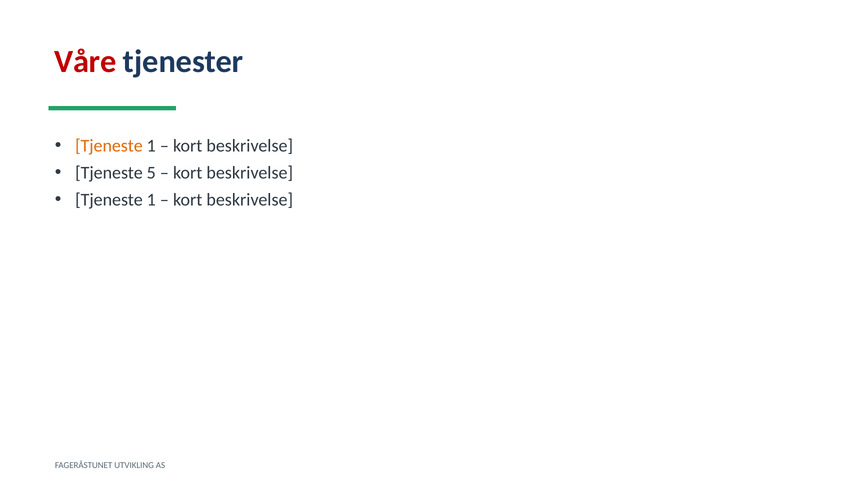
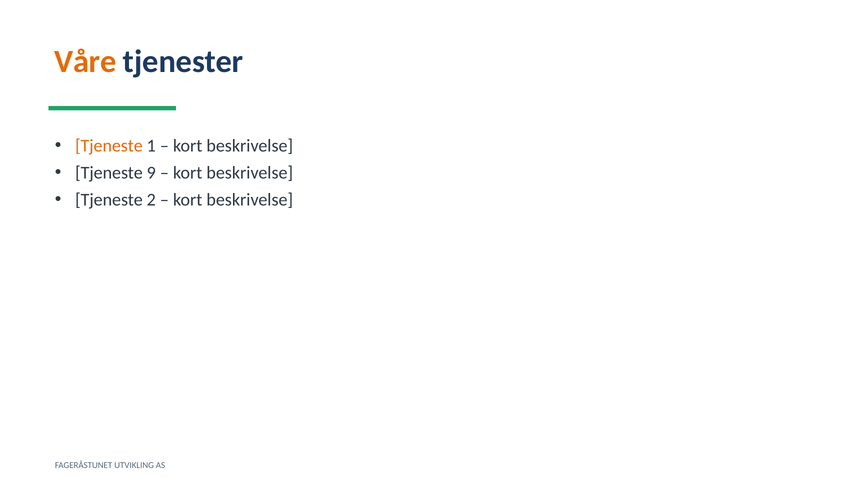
Våre colour: red -> orange (85, 62)
5: 5 -> 9 (151, 173)
1: 1 -> 2 (151, 200)
